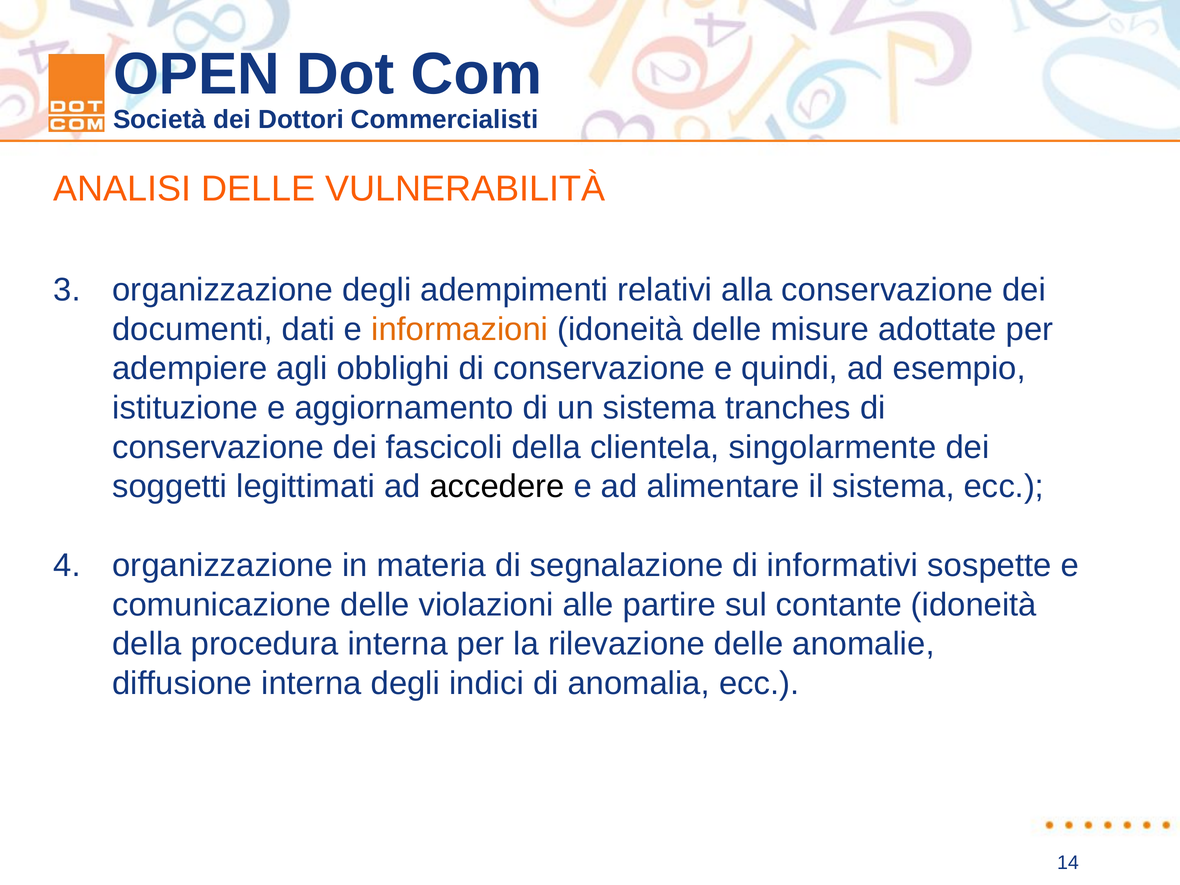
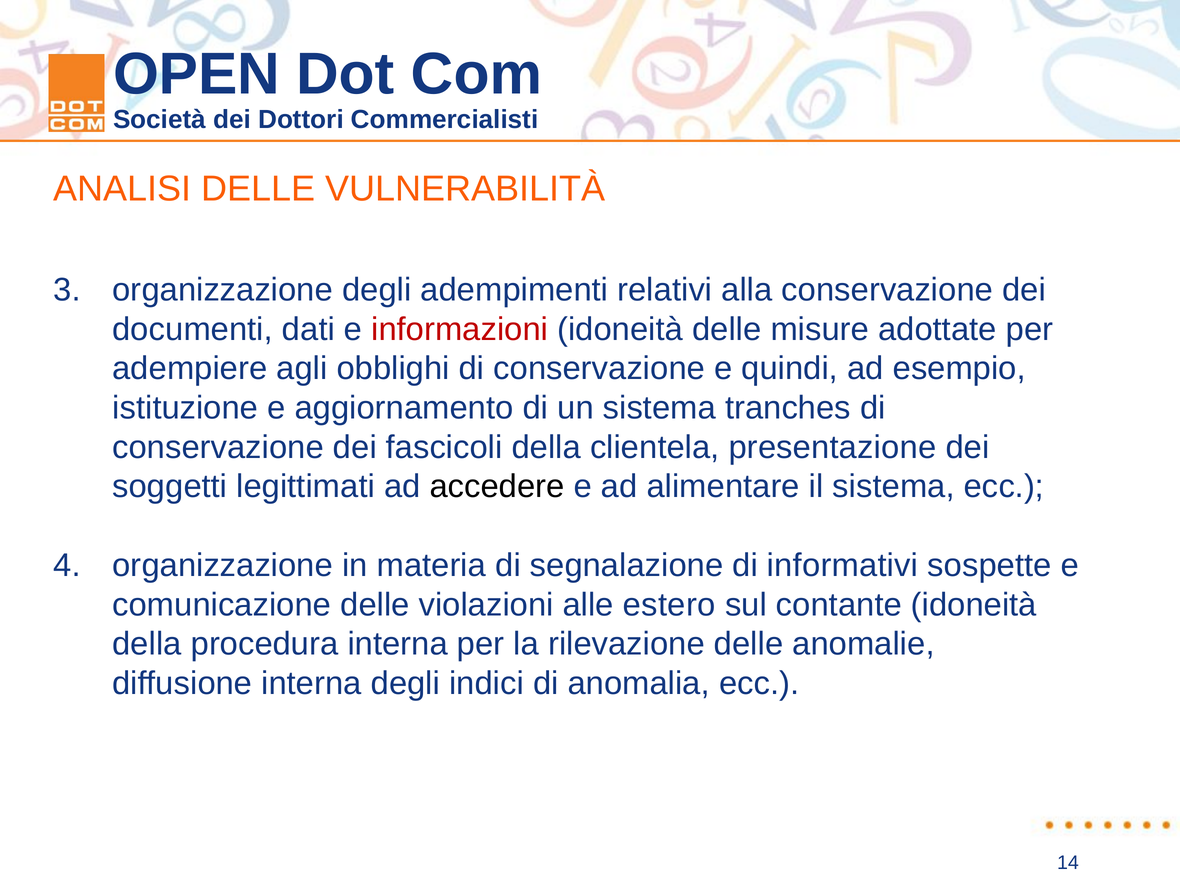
informazioni colour: orange -> red (460, 329)
singolarmente: singolarmente -> presentazione (832, 447)
partire: partire -> estero (669, 605)
